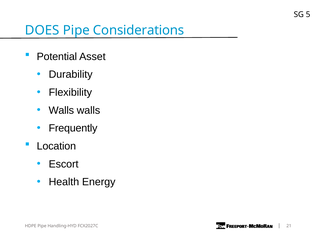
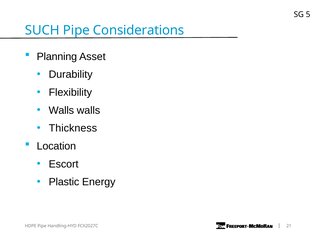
DOES: DOES -> SUCH (42, 30)
Potential: Potential -> Planning (57, 57)
Frequently: Frequently -> Thickness (73, 128)
Health: Health -> Plastic (64, 182)
